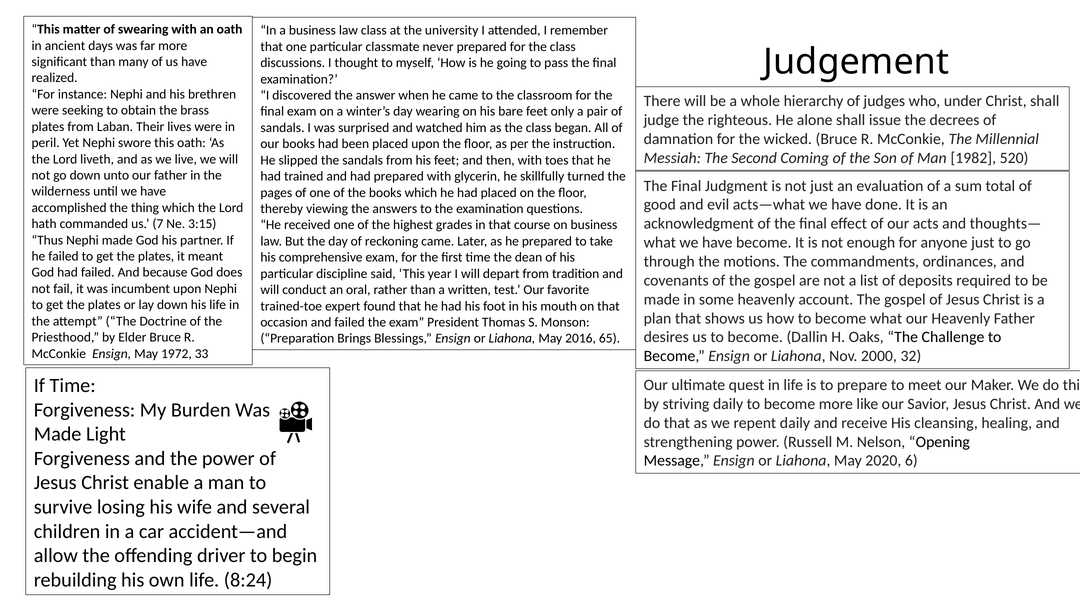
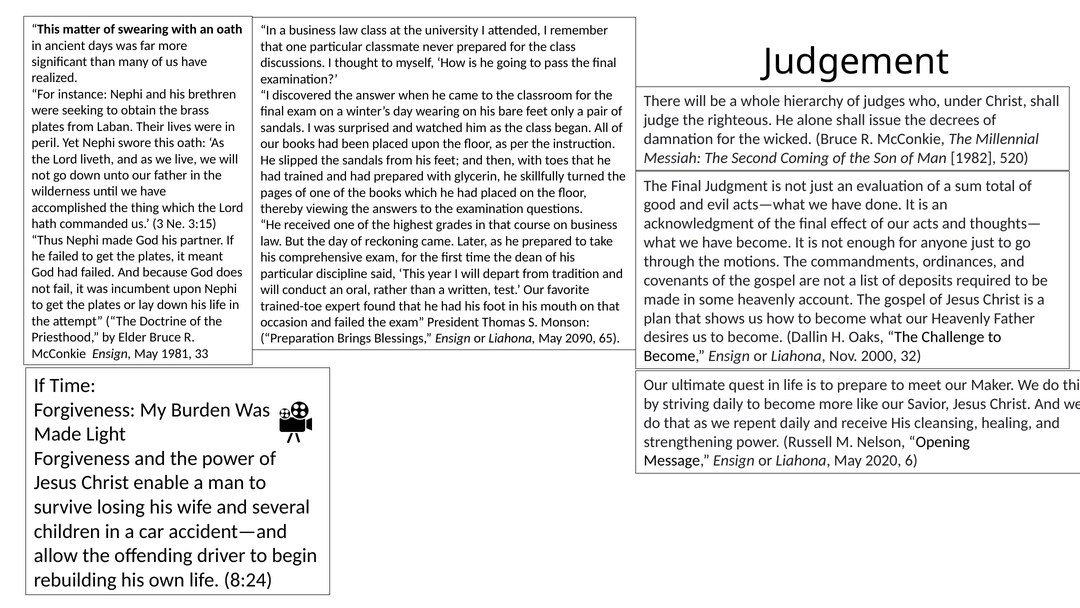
7: 7 -> 3 (158, 224)
2016: 2016 -> 2090 (581, 338)
1972: 1972 -> 1981 (176, 353)
